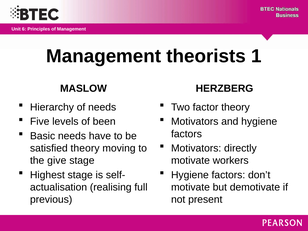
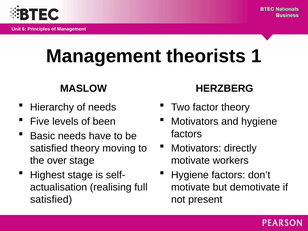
give: give -> over (57, 161)
previous: previous -> satisfied (51, 200)
